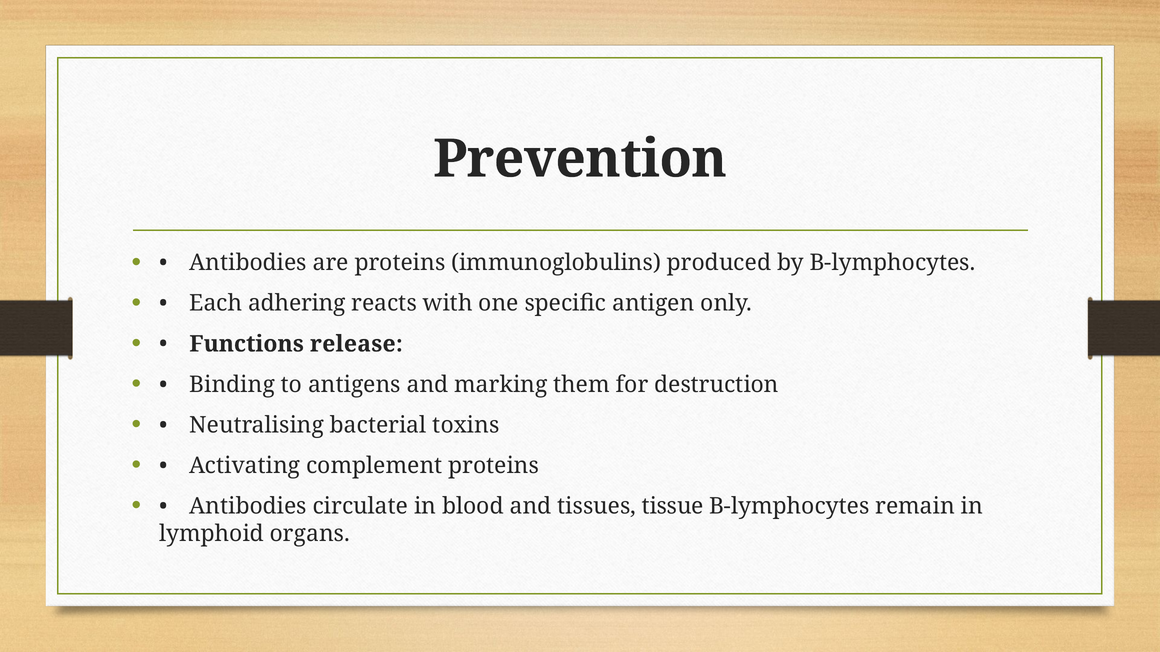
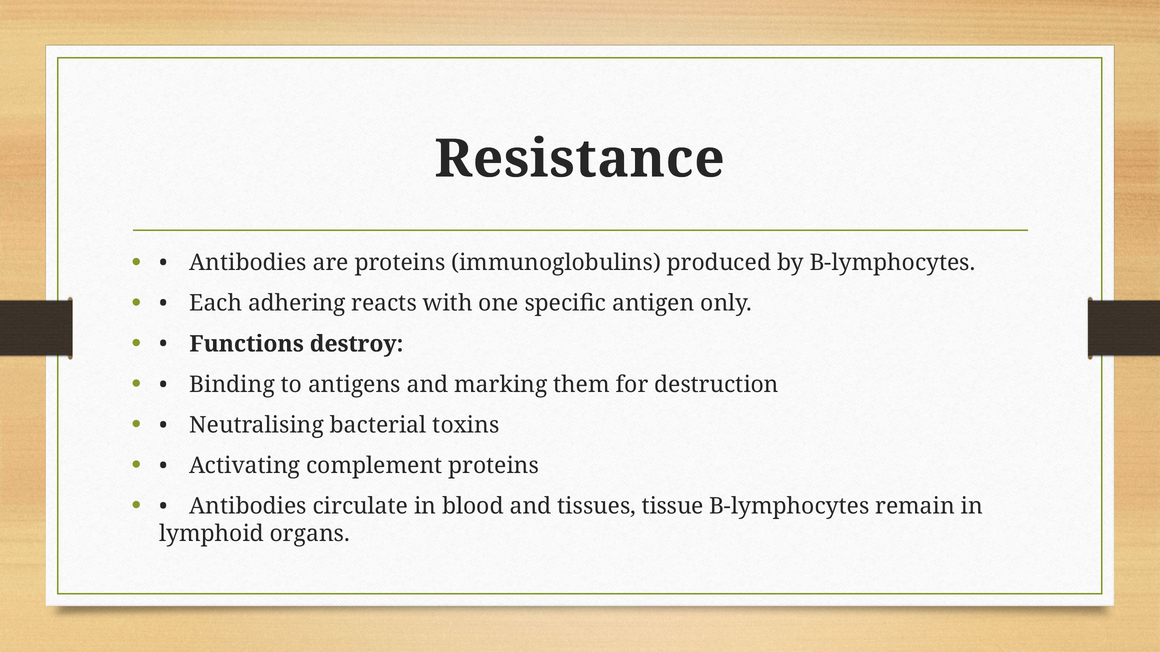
Prevention: Prevention -> Resistance (580, 159)
release: release -> destroy (357, 344)
